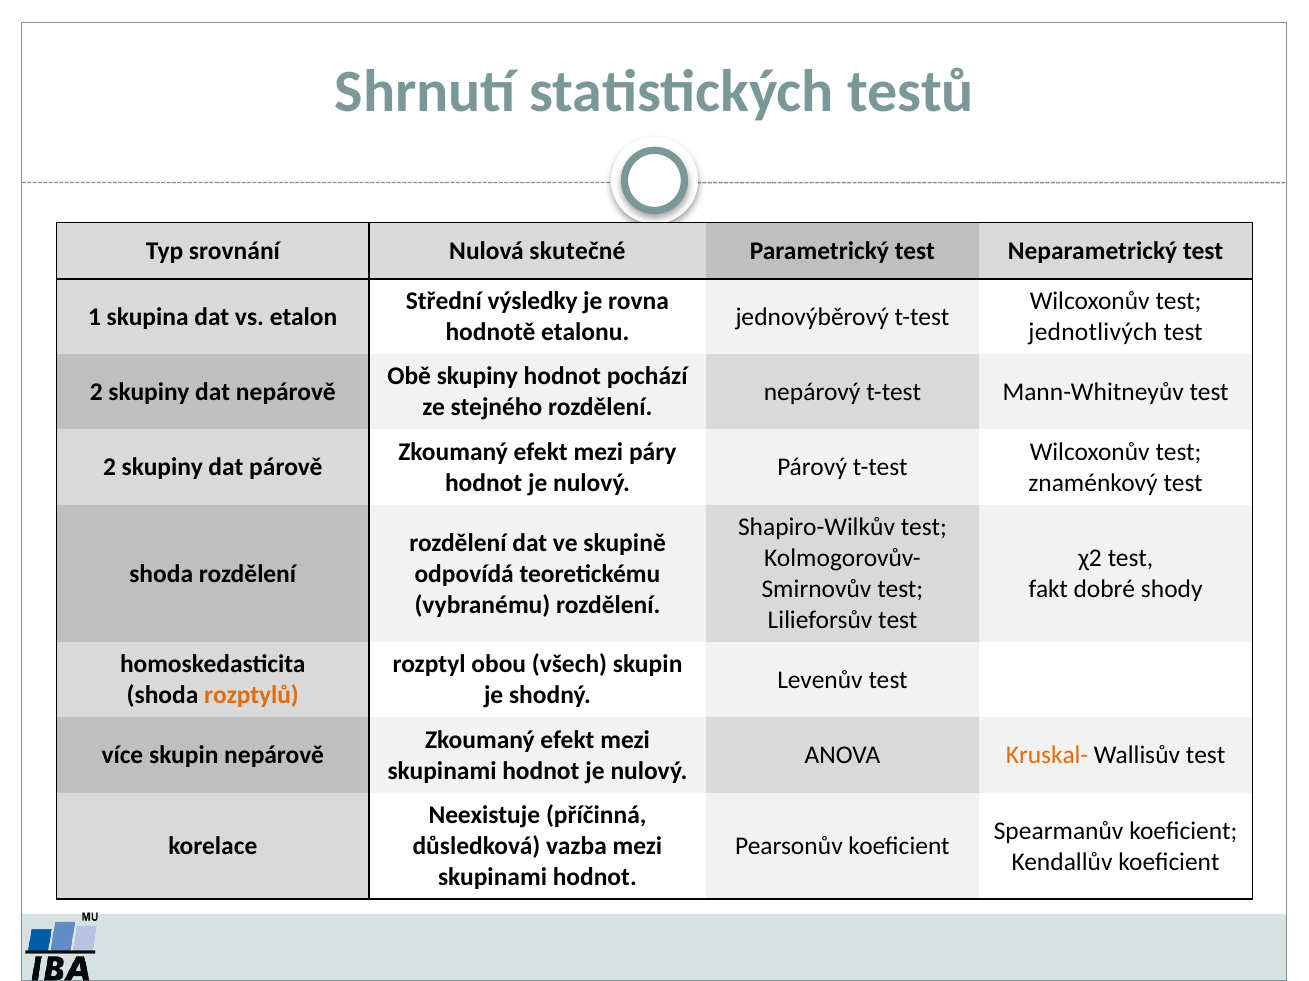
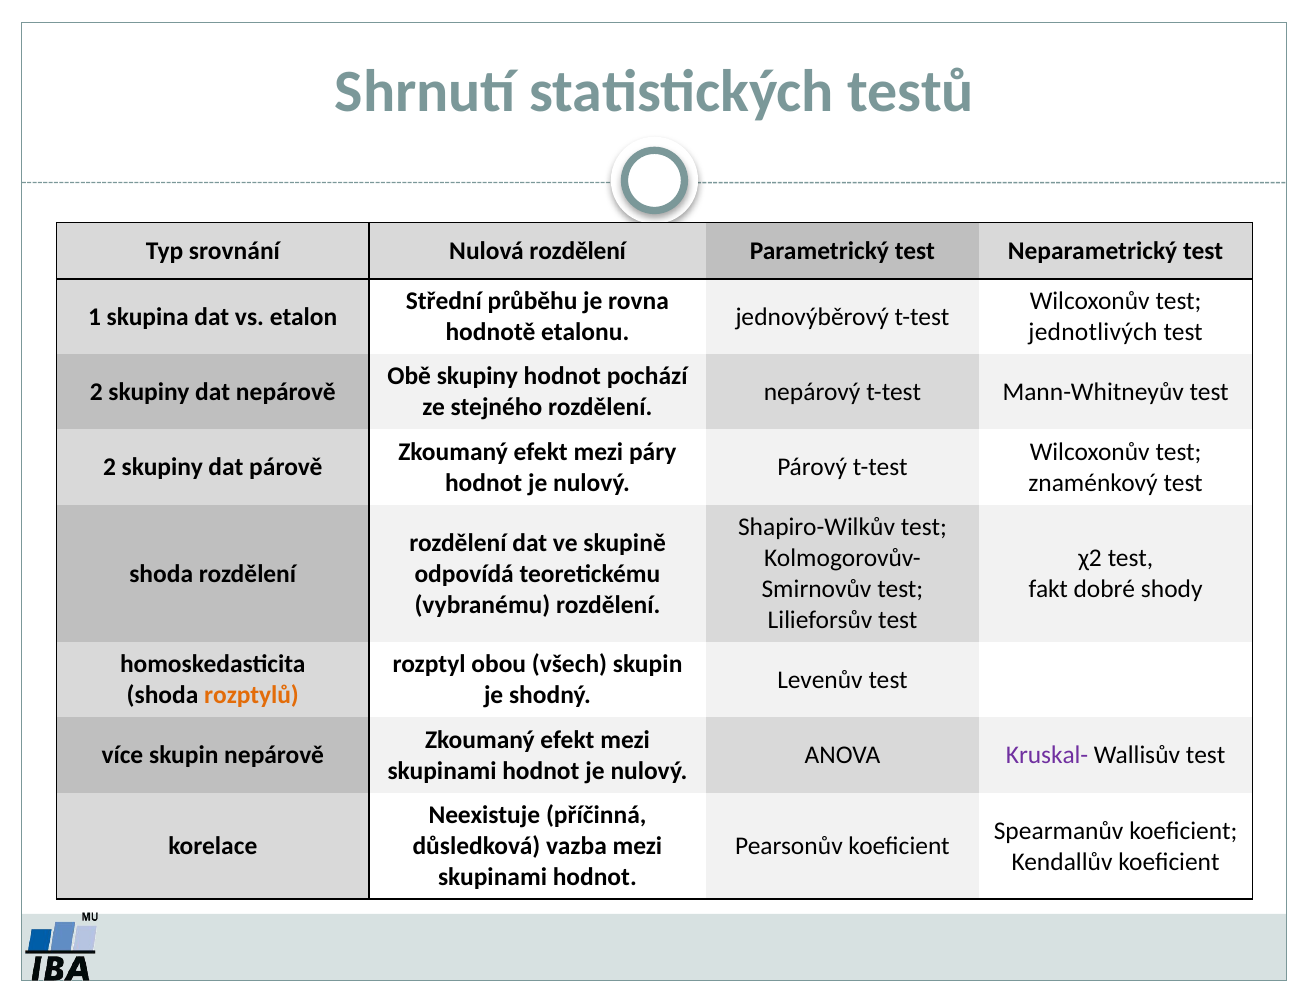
Nulová skutečné: skutečné -> rozdělení (578, 251)
výsledky: výsledky -> průběhu (533, 301)
Kruskal- colour: orange -> purple (1047, 756)
